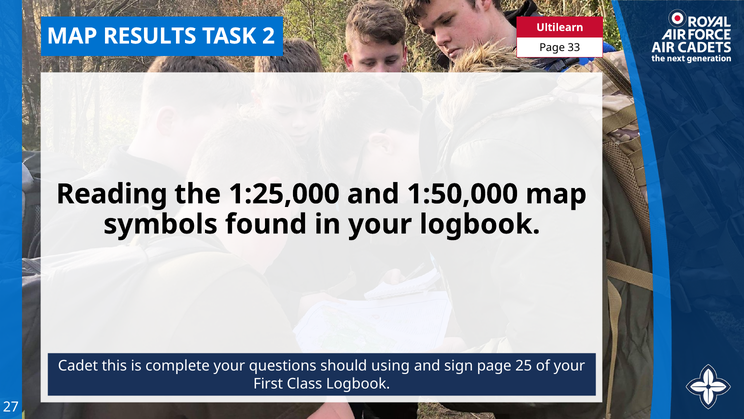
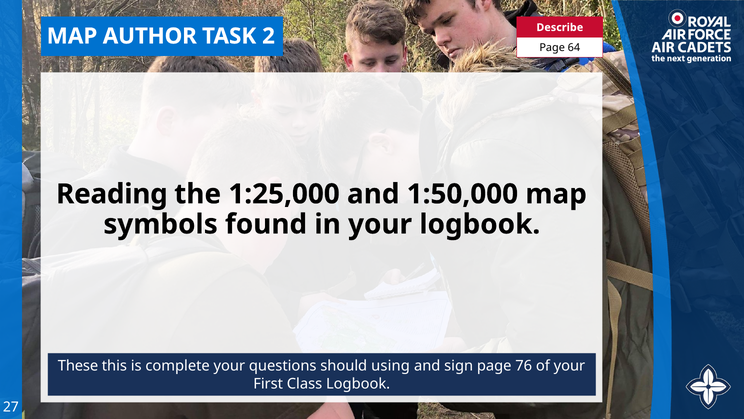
Ultilearn: Ultilearn -> Describe (560, 27)
RESULTS: RESULTS -> AUTHOR (150, 36)
33: 33 -> 64 (574, 48)
Cadet: Cadet -> These (78, 366)
25: 25 -> 76 (524, 366)
